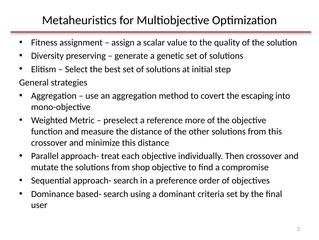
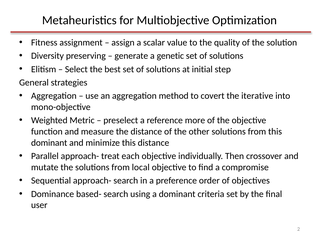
escaping: escaping -> iterative (257, 96)
crossover: crossover -> dominant (49, 142)
shop: shop -> local (141, 167)
